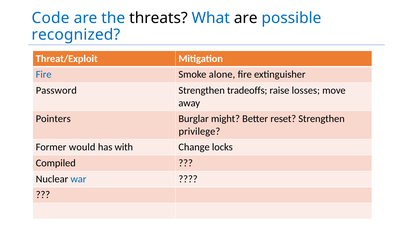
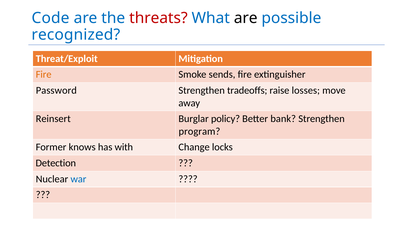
threats colour: black -> red (158, 18)
Fire colour: blue -> orange (44, 75)
alone: alone -> sends (222, 75)
Pointers: Pointers -> Reinsert (53, 119)
might: might -> policy (225, 119)
reset: reset -> bank (283, 119)
privilege: privilege -> program (199, 132)
would: would -> knows (82, 147)
Compiled: Compiled -> Detection (56, 163)
